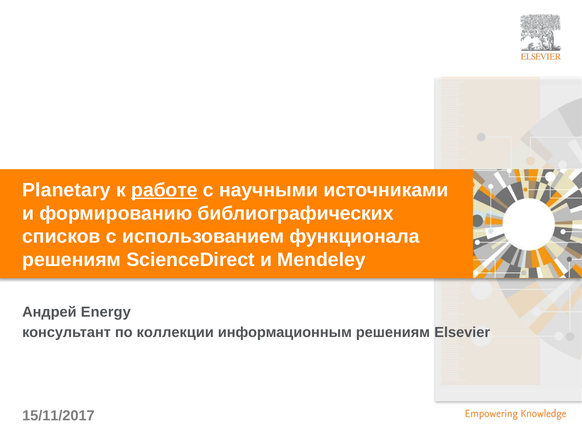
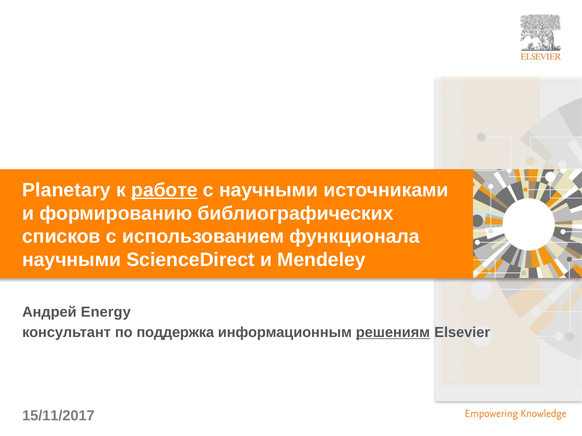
решениям: решениям -> научными (72, 260)
коллекции: коллекции -> поддержка (175, 333)
решениям underline: none -> present (393, 333)
